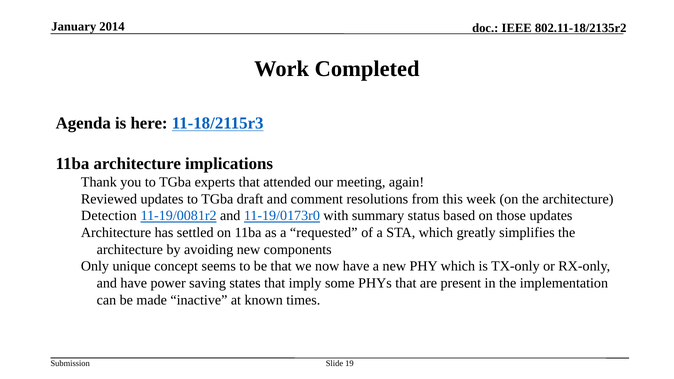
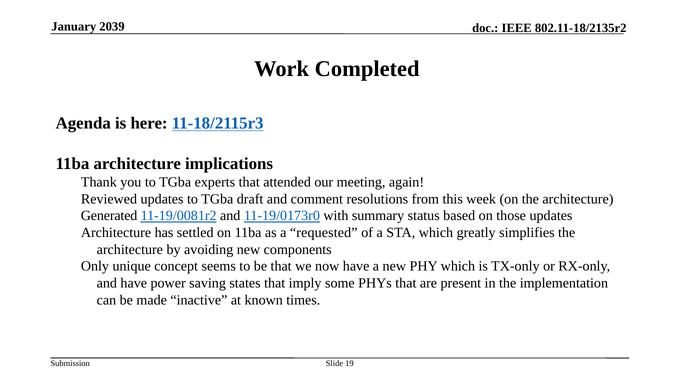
2014: 2014 -> 2039 (112, 27)
Detection: Detection -> Generated (109, 216)
